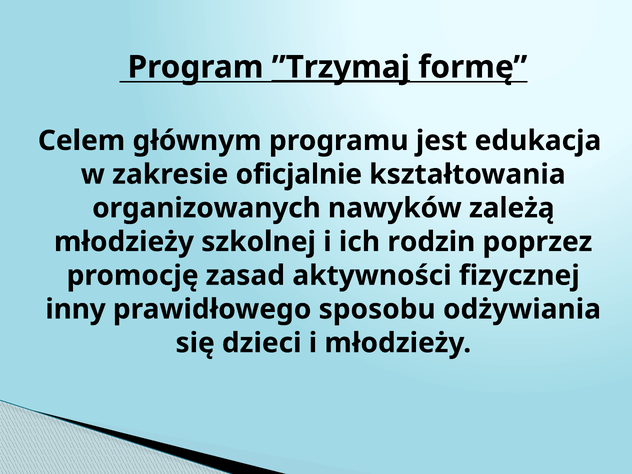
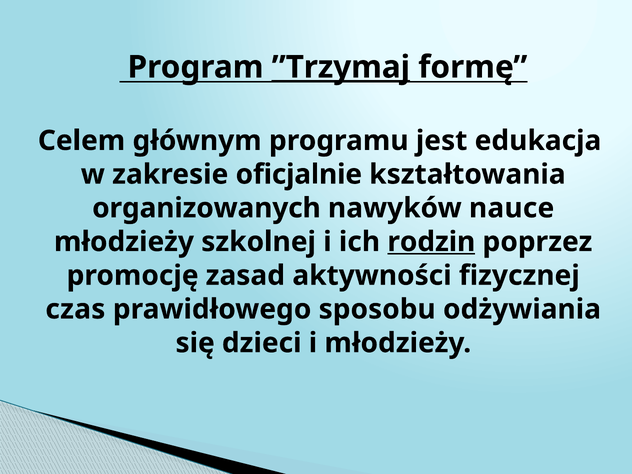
zależą: zależą -> nauce (512, 208)
rodzin underline: none -> present (431, 242)
inny: inny -> czas (75, 309)
